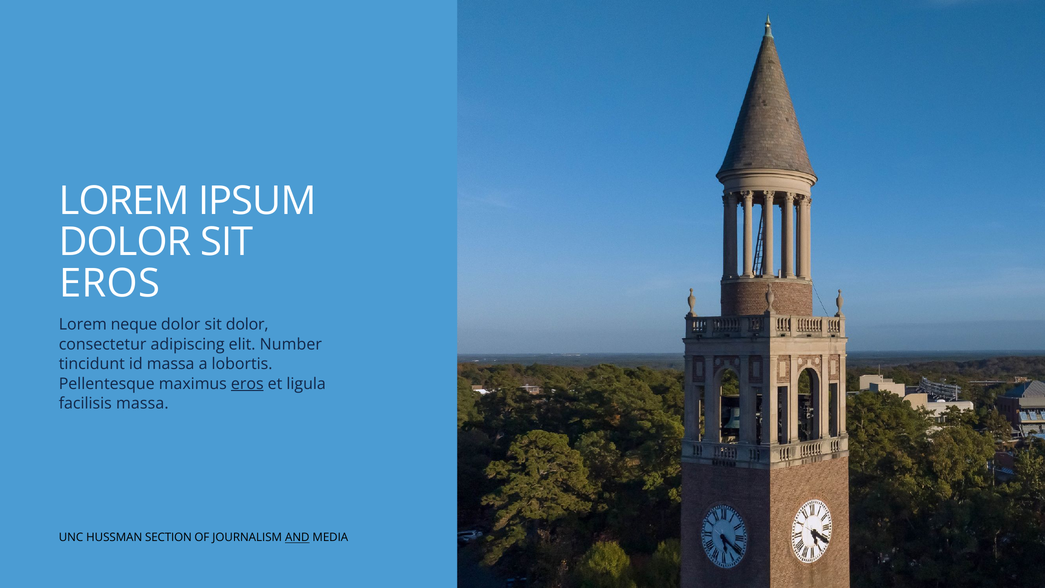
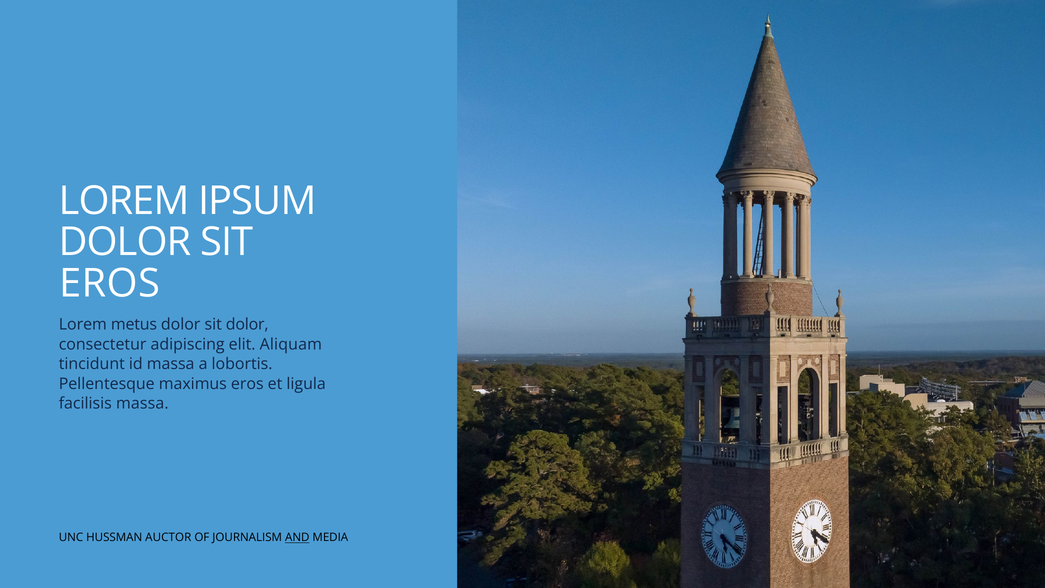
neque: neque -> metus (134, 324)
Number: Number -> Aliquam (291, 344)
eros underline: present -> none (247, 384)
SECTION: SECTION -> AUCTOR (168, 537)
